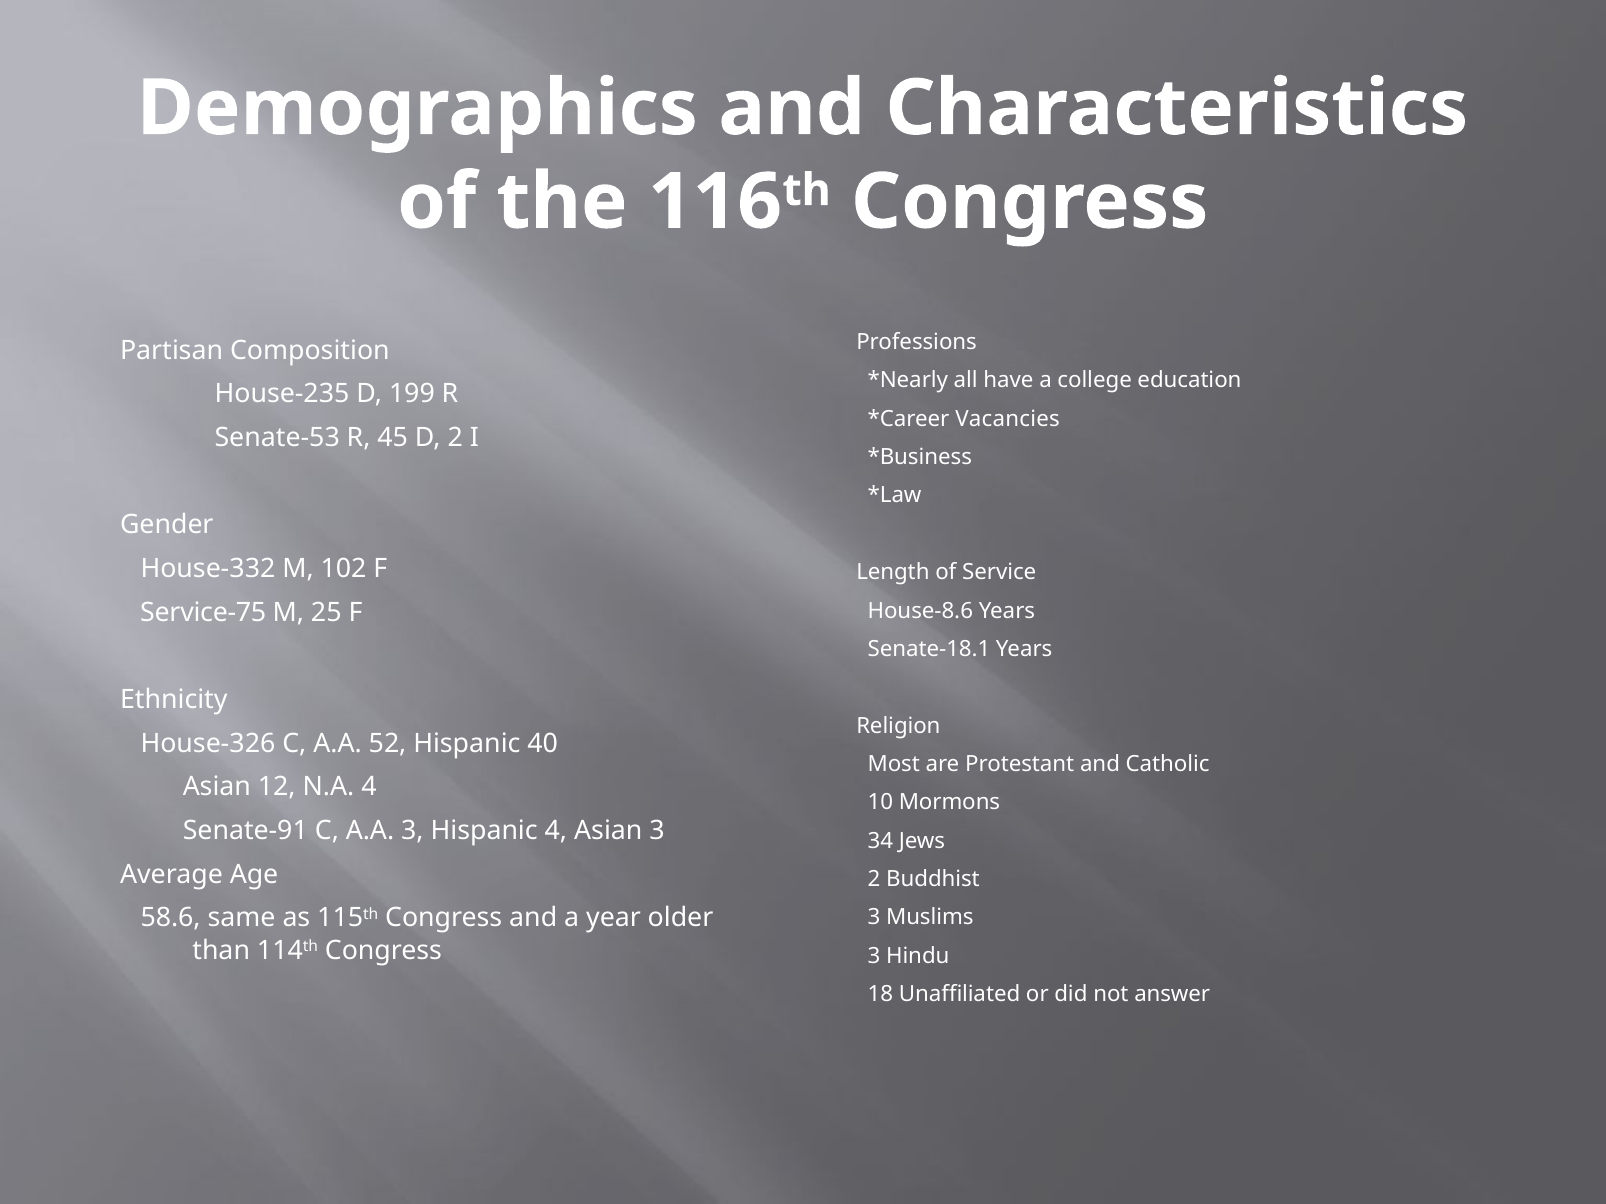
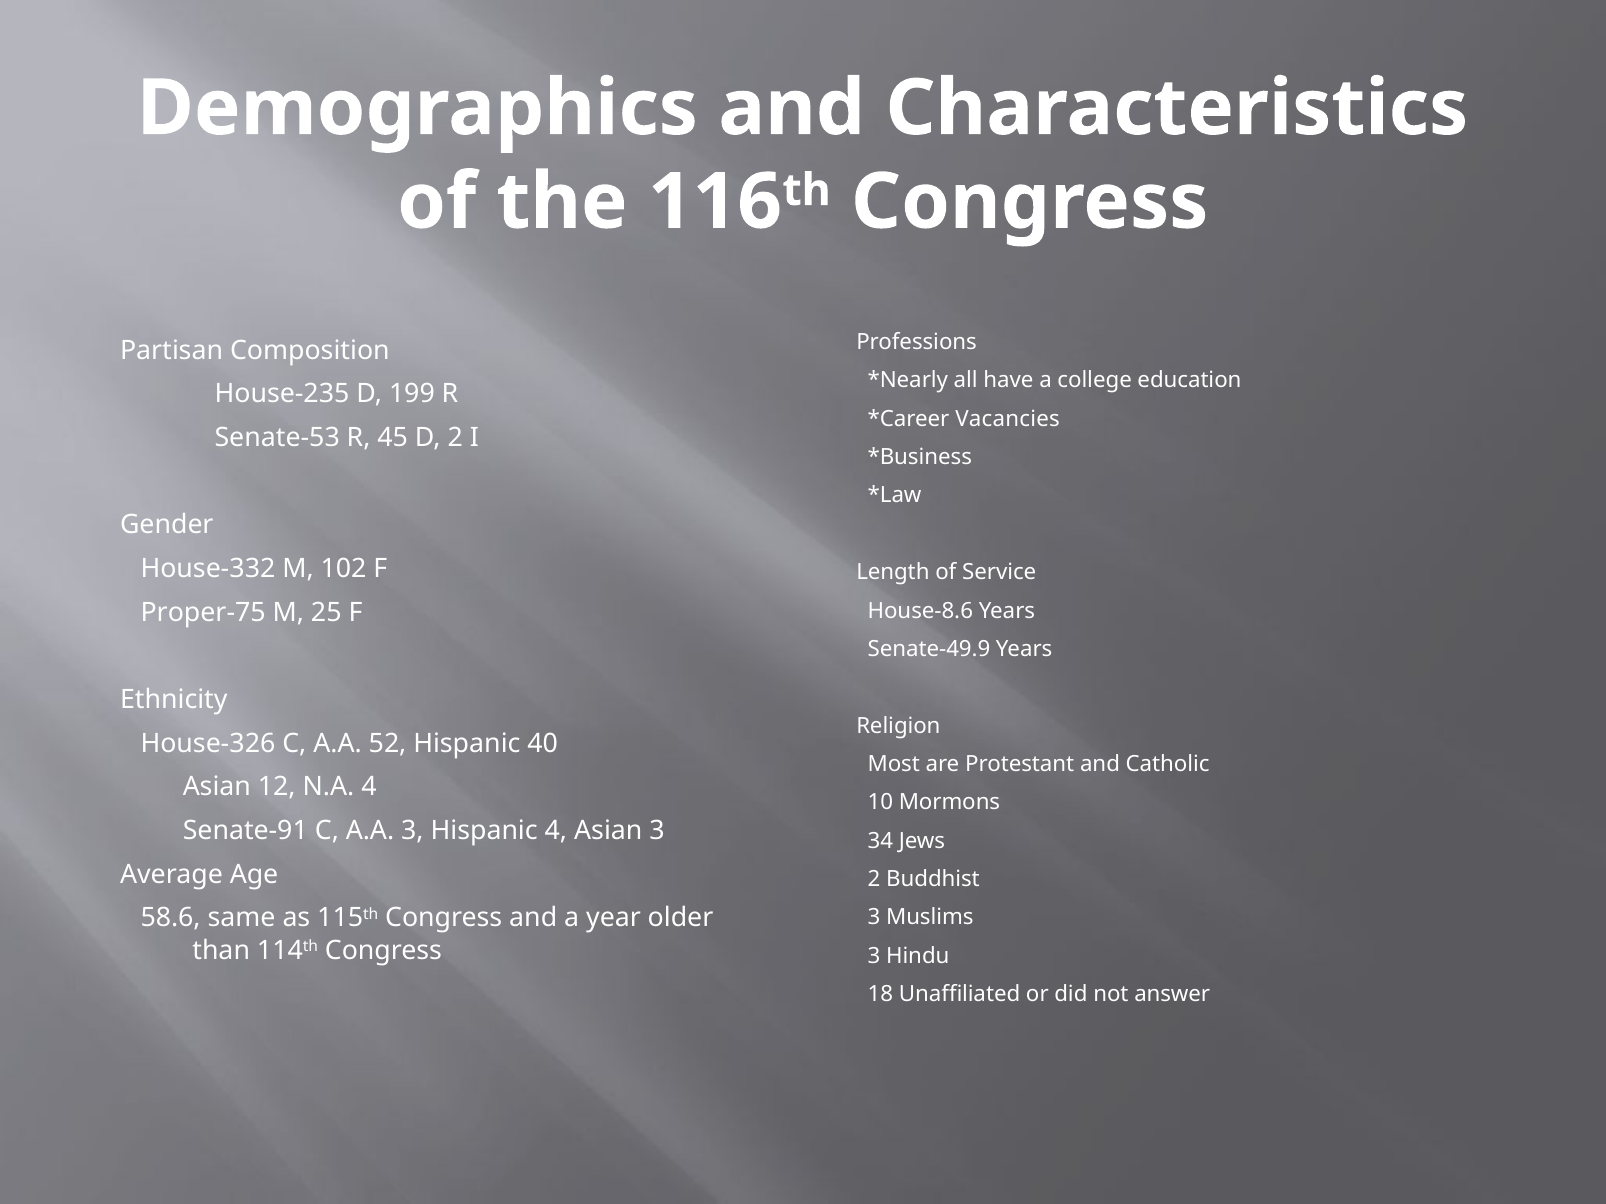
Service-75: Service-75 -> Proper-75 (203, 613)
Senate-18.1: Senate-18.1 -> Senate-49.9 (929, 649)
